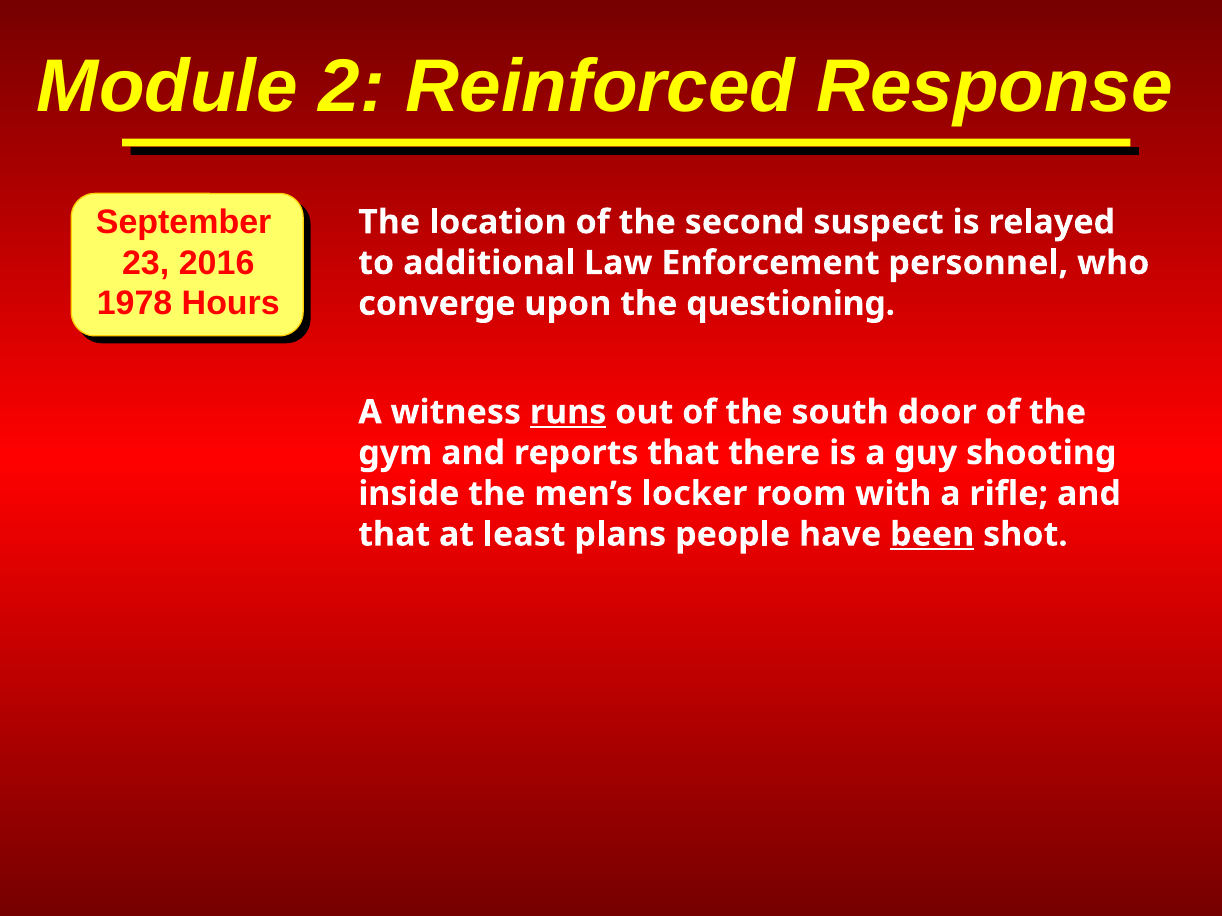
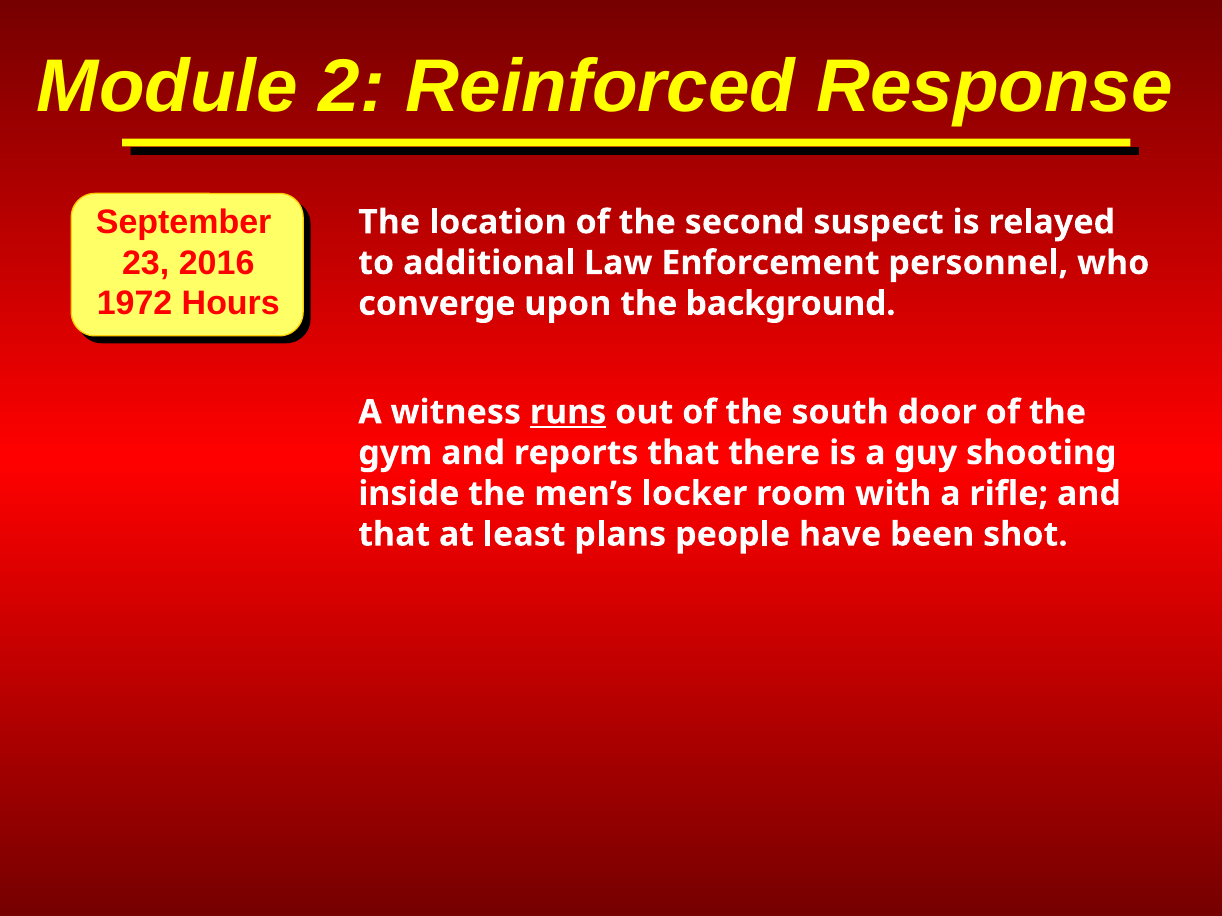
1978: 1978 -> 1972 (135, 304)
questioning: questioning -> background (791, 304)
been underline: present -> none (932, 535)
